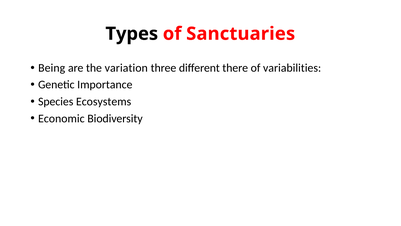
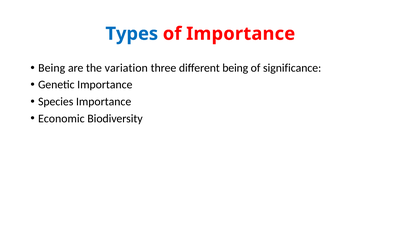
Types colour: black -> blue (132, 34)
of Sanctuaries: Sanctuaries -> Importance (241, 34)
different there: there -> being (235, 68)
variabilities: variabilities -> significance (292, 68)
Species Ecosystems: Ecosystems -> Importance (104, 101)
